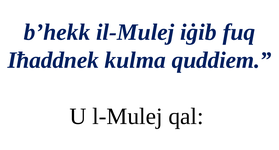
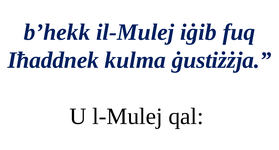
quddiem: quddiem -> ġustiżżja (222, 60)
